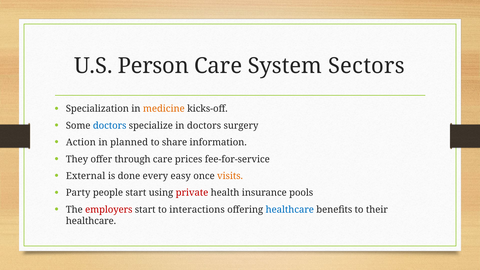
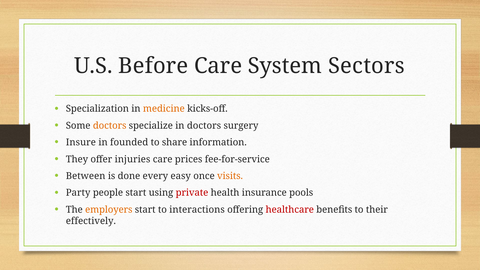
Person: Person -> Before (153, 66)
doctors colour: blue -> orange (110, 126)
Action: Action -> Insure (81, 142)
planned: planned -> founded (129, 142)
through: through -> injuries (132, 159)
External: External -> Between (86, 176)
employers colour: red -> orange (109, 210)
healthcare colour: blue -> red (290, 210)
healthcare: healthcare -> effectively (91, 221)
